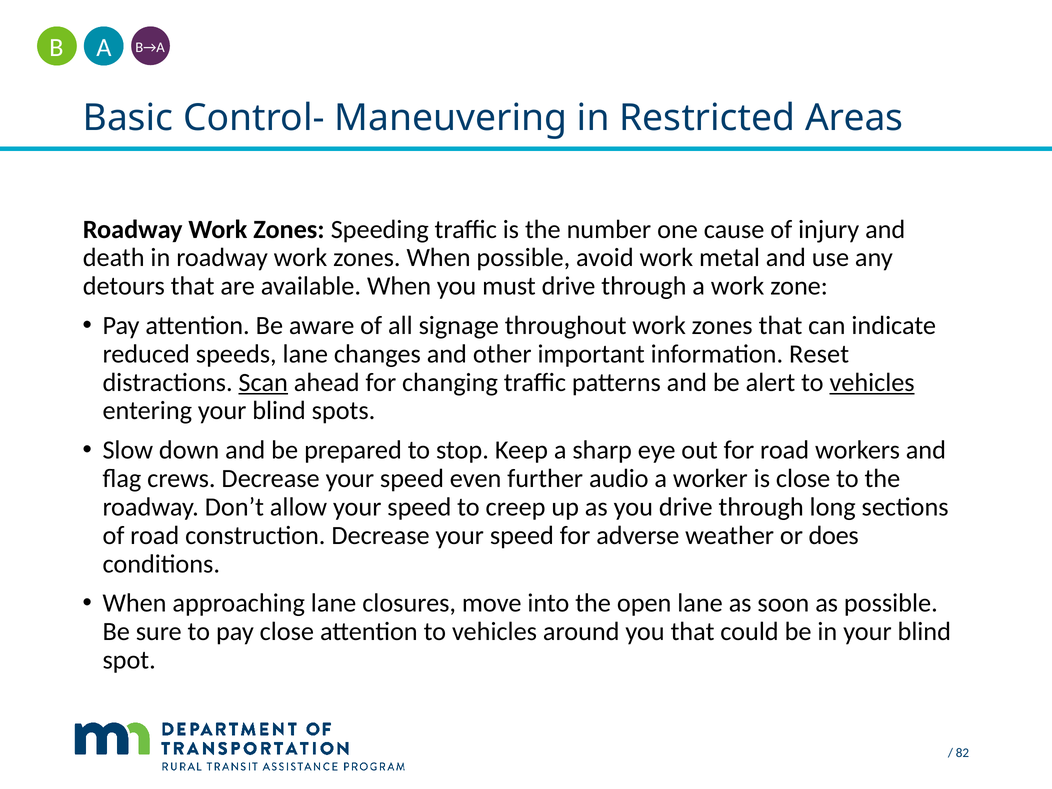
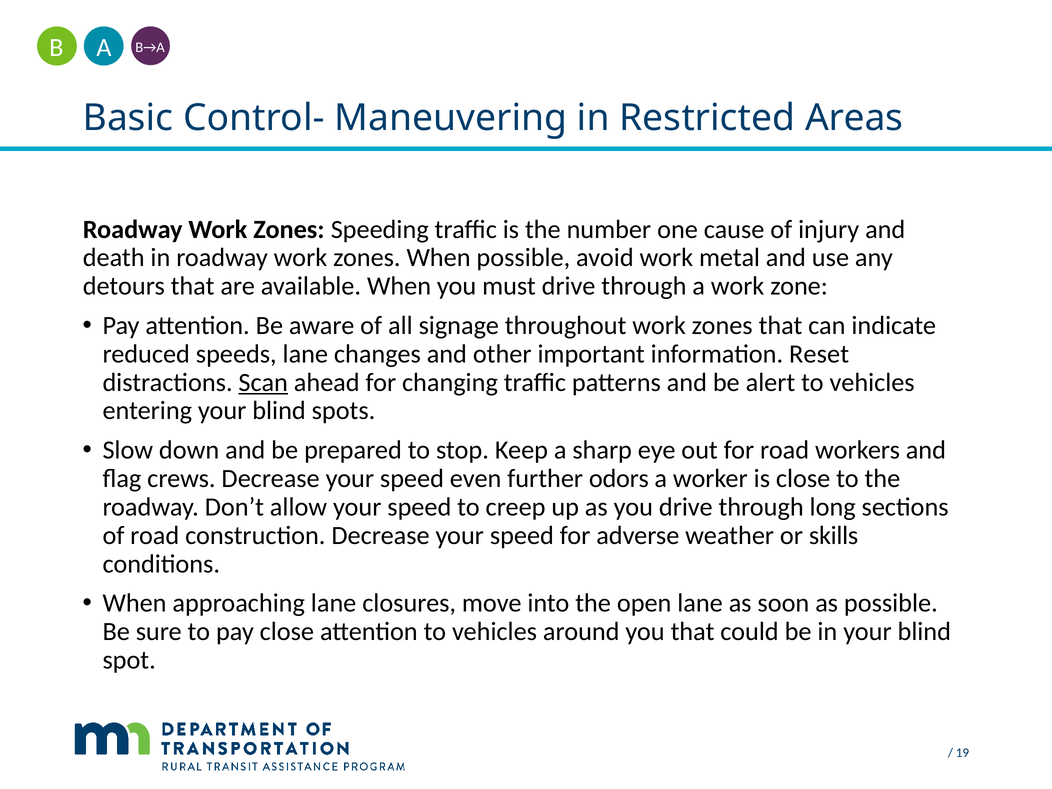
vehicles underline: present -> none (872, 382)
audio: audio -> odors (619, 479)
does: does -> skills (834, 535)
82: 82 -> 19 (962, 753)
